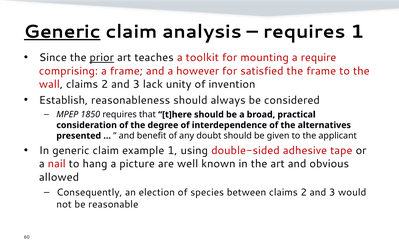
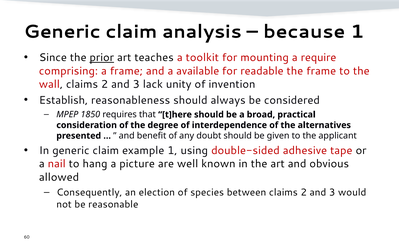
Generic underline: present -> none (62, 32)
requires: requires -> because (304, 32)
however: however -> available (198, 71)
satisfied: satisfied -> readable (262, 71)
